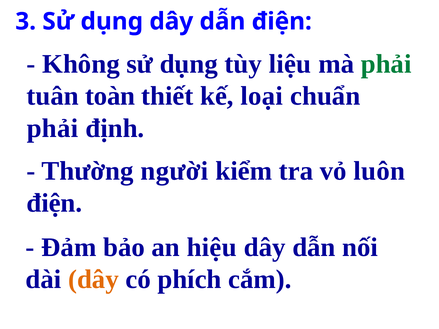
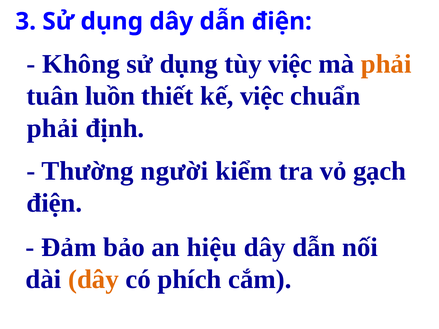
tùy liệu: liệu -> việc (290, 64)
phải colour: green -> orange (386, 64)
toàn: toàn -> luồn (110, 96)
kế loại: loại -> việc (262, 96)
luôn: luôn -> gạch (380, 171)
